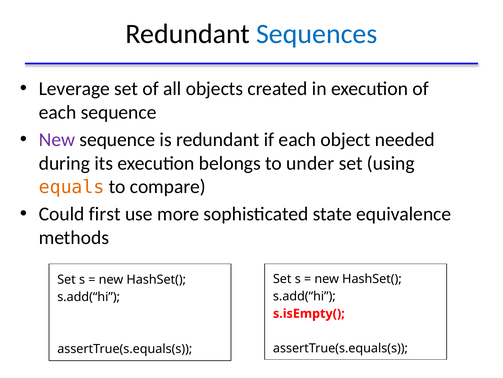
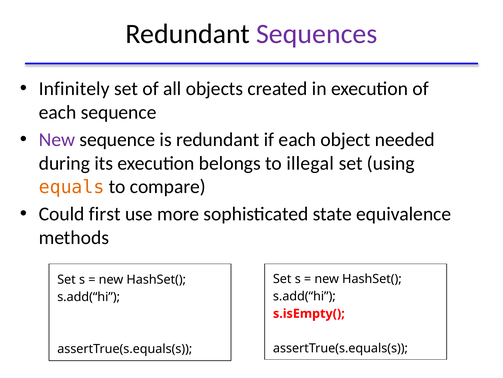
Sequences colour: blue -> purple (317, 34)
Leverage: Leverage -> Infinitely (74, 89)
under: under -> illegal (310, 163)
